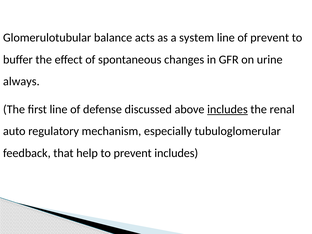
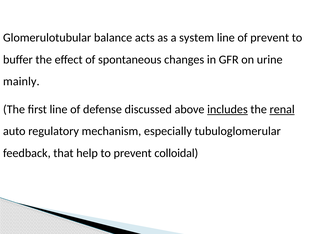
always: always -> mainly (21, 81)
renal underline: none -> present (282, 109)
prevent includes: includes -> colloidal (176, 153)
